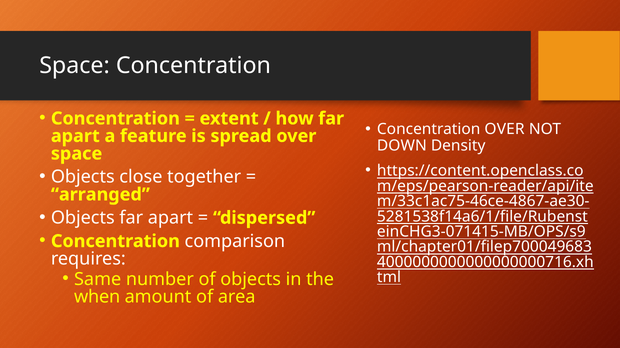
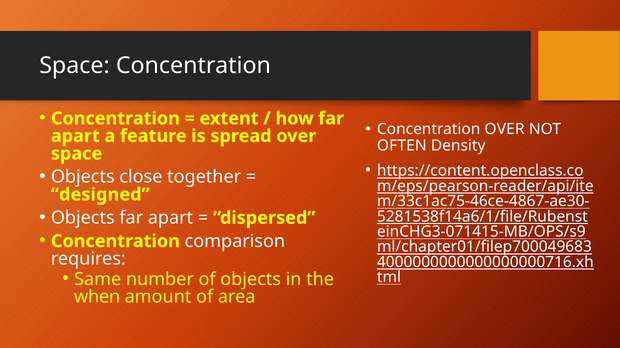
DOWN: DOWN -> OFTEN (402, 146)
arranged: arranged -> designed (100, 195)
